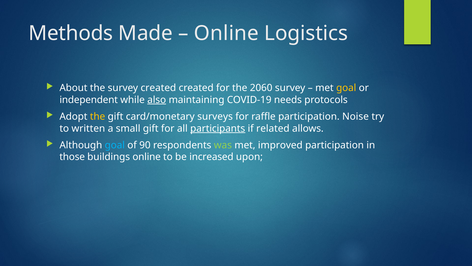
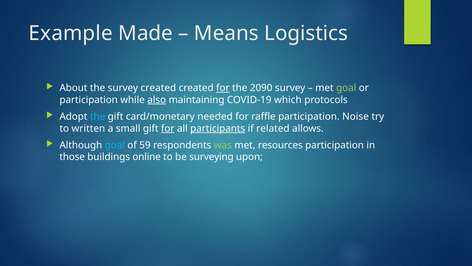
Methods: Methods -> Example (71, 33)
Online: Online -> Means (226, 33)
for underline: none -> present (223, 88)
2060: 2060 -> 2090 (261, 88)
goal colour: yellow -> light green (346, 88)
independent: independent -> participation (89, 100)
needs: needs -> which (288, 100)
the colour: yellow -> light blue (98, 116)
surveys: surveys -> needed (215, 116)
for underline: none -> present (168, 128)
90: 90 -> 59 (145, 145)
improved: improved -> resources (280, 145)
increased: increased -> surveying (211, 157)
